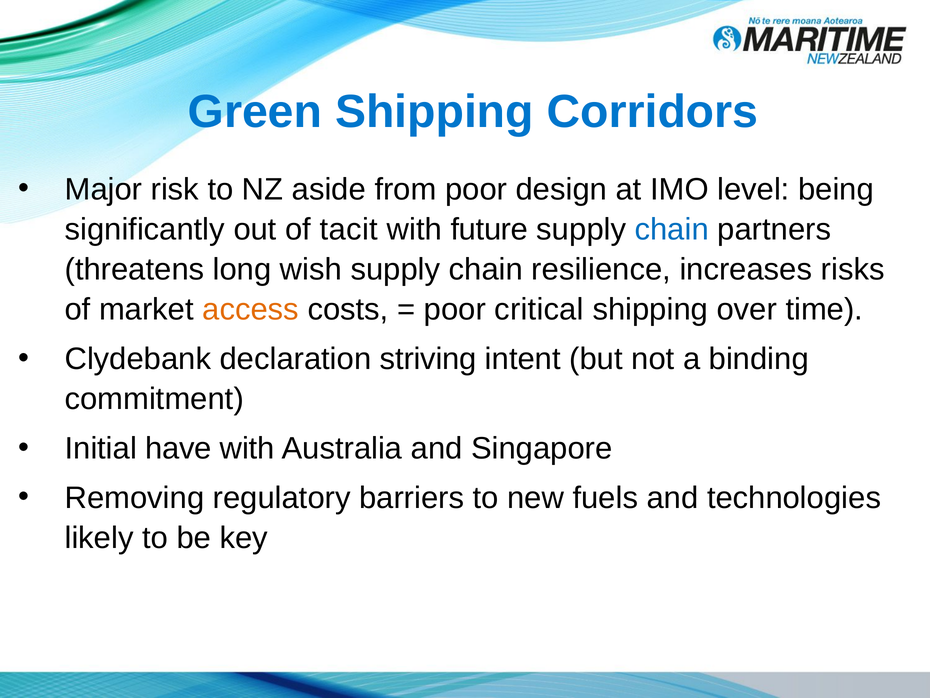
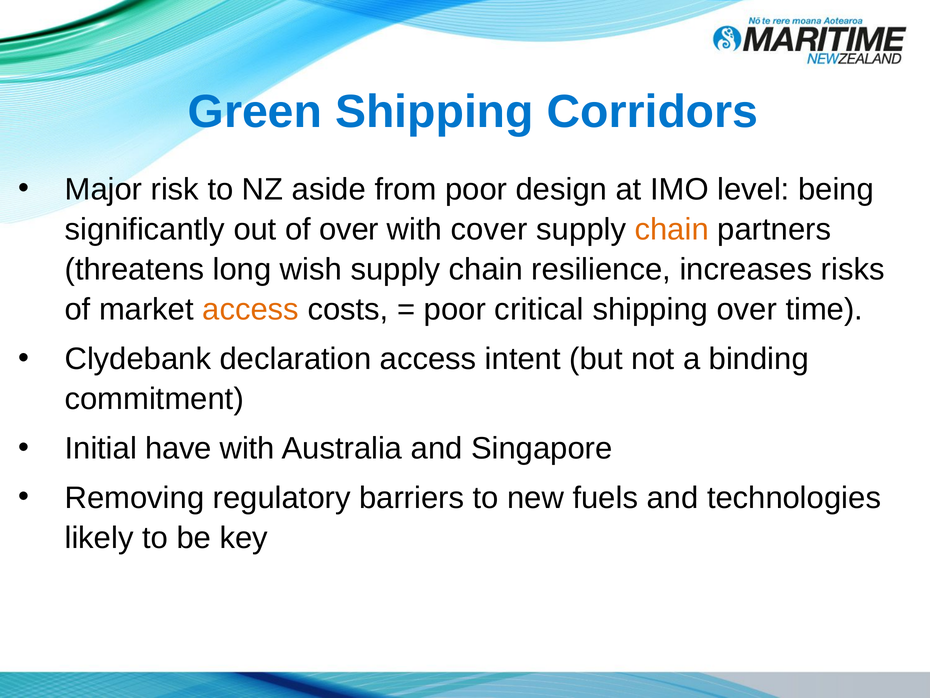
of tacit: tacit -> over (349, 229)
future: future -> cover (489, 229)
chain colour: blue -> orange (672, 229)
declaration striving: striving -> access (428, 359)
